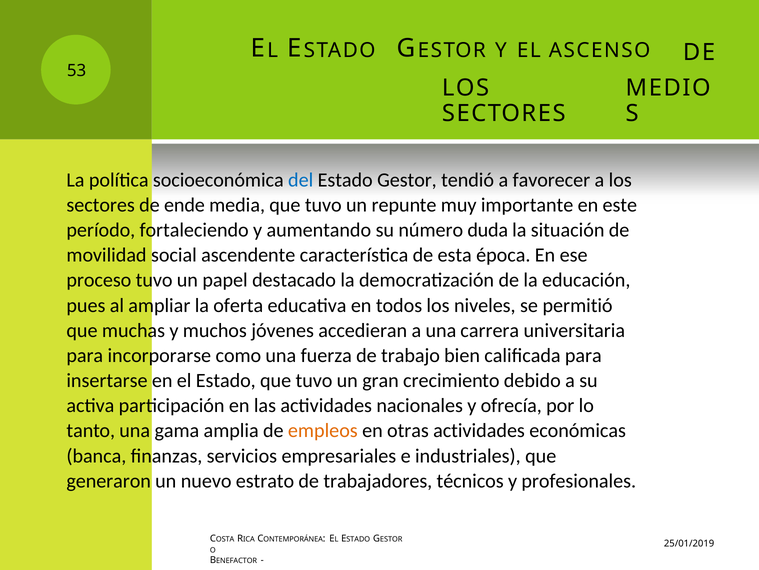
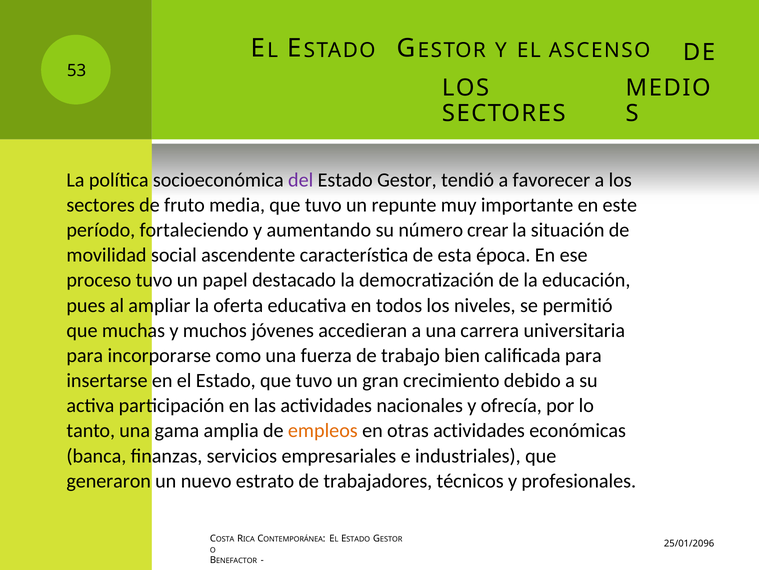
del colour: blue -> purple (301, 180)
ende: ende -> fruto (184, 205)
duda: duda -> crear (488, 230)
25/01/2019: 25/01/2019 -> 25/01/2096 (689, 543)
